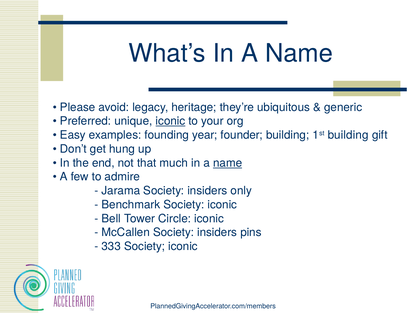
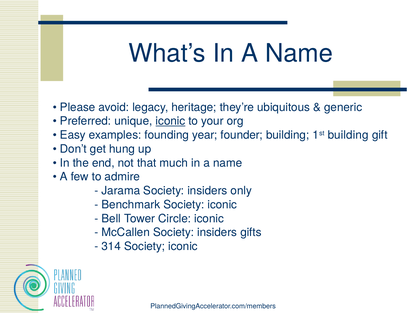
name underline: present -> none (228, 163)
pins: pins -> gifts (251, 232)
333: 333 -> 314 (111, 246)
